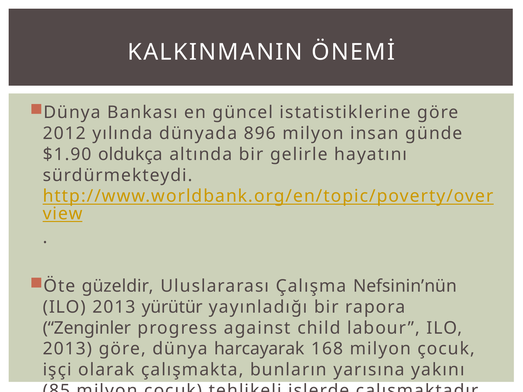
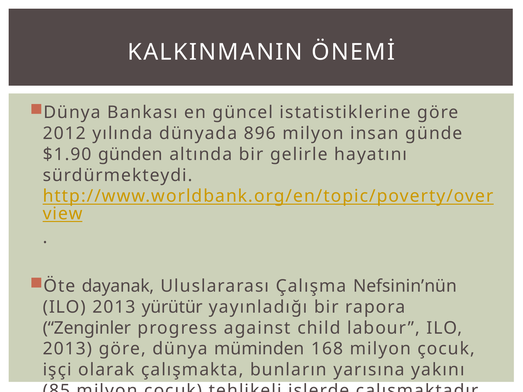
oldukça: oldukça -> günden (130, 154)
güzeldir: güzeldir -> dayanak (118, 286)
harcayarak: harcayarak -> müminden (259, 349)
